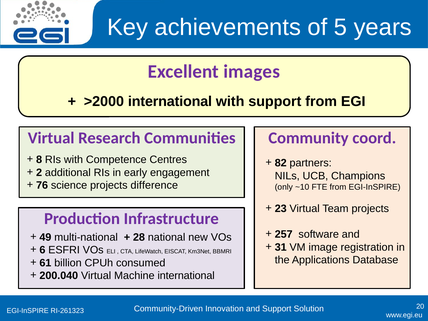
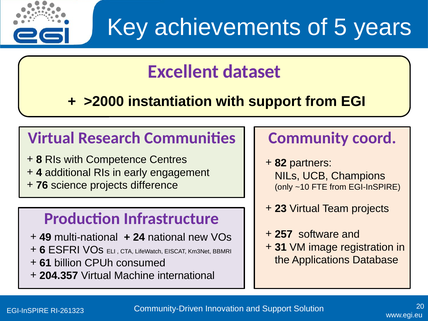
images: images -> dataset (252, 72)
>2000 international: international -> instantiation (170, 101)
2: 2 -> 4 (39, 172)
28: 28 -> 24 (139, 237)
200.040: 200.040 -> 204.357 (59, 276)
